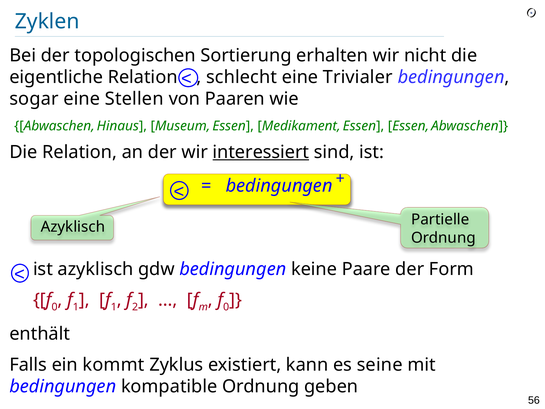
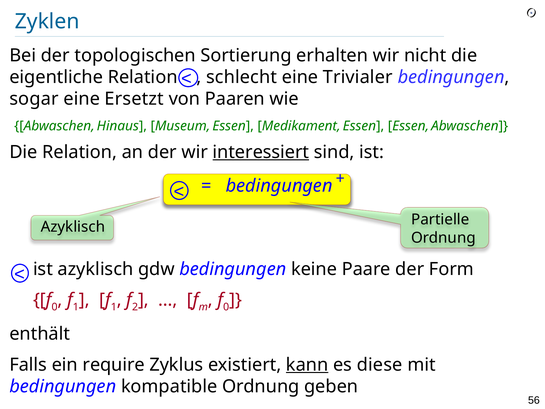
Stellen: Stellen -> Ersetzt (134, 99)
kommt: kommt -> require (114, 365)
kann underline: none -> present (307, 365)
seine: seine -> diese (380, 365)
